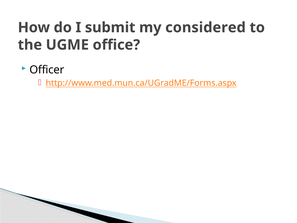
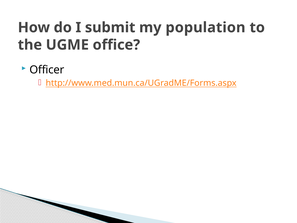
considered: considered -> population (205, 27)
